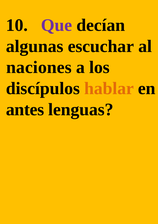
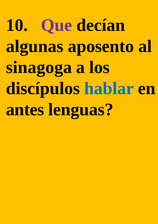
escuchar: escuchar -> aposento (101, 46)
naciones: naciones -> sinagoga (39, 67)
hablar colour: orange -> blue (109, 88)
